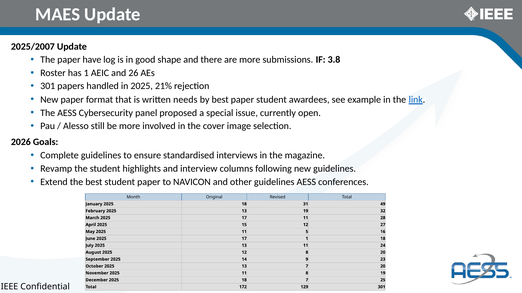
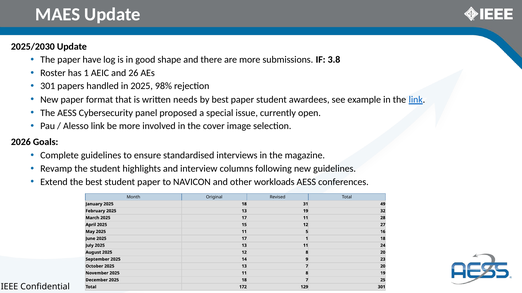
2025/2007: 2025/2007 -> 2025/2030 (33, 47)
21%: 21% -> 98% (163, 86)
Alesso still: still -> link (98, 126)
other guidelines: guidelines -> workloads (274, 182)
